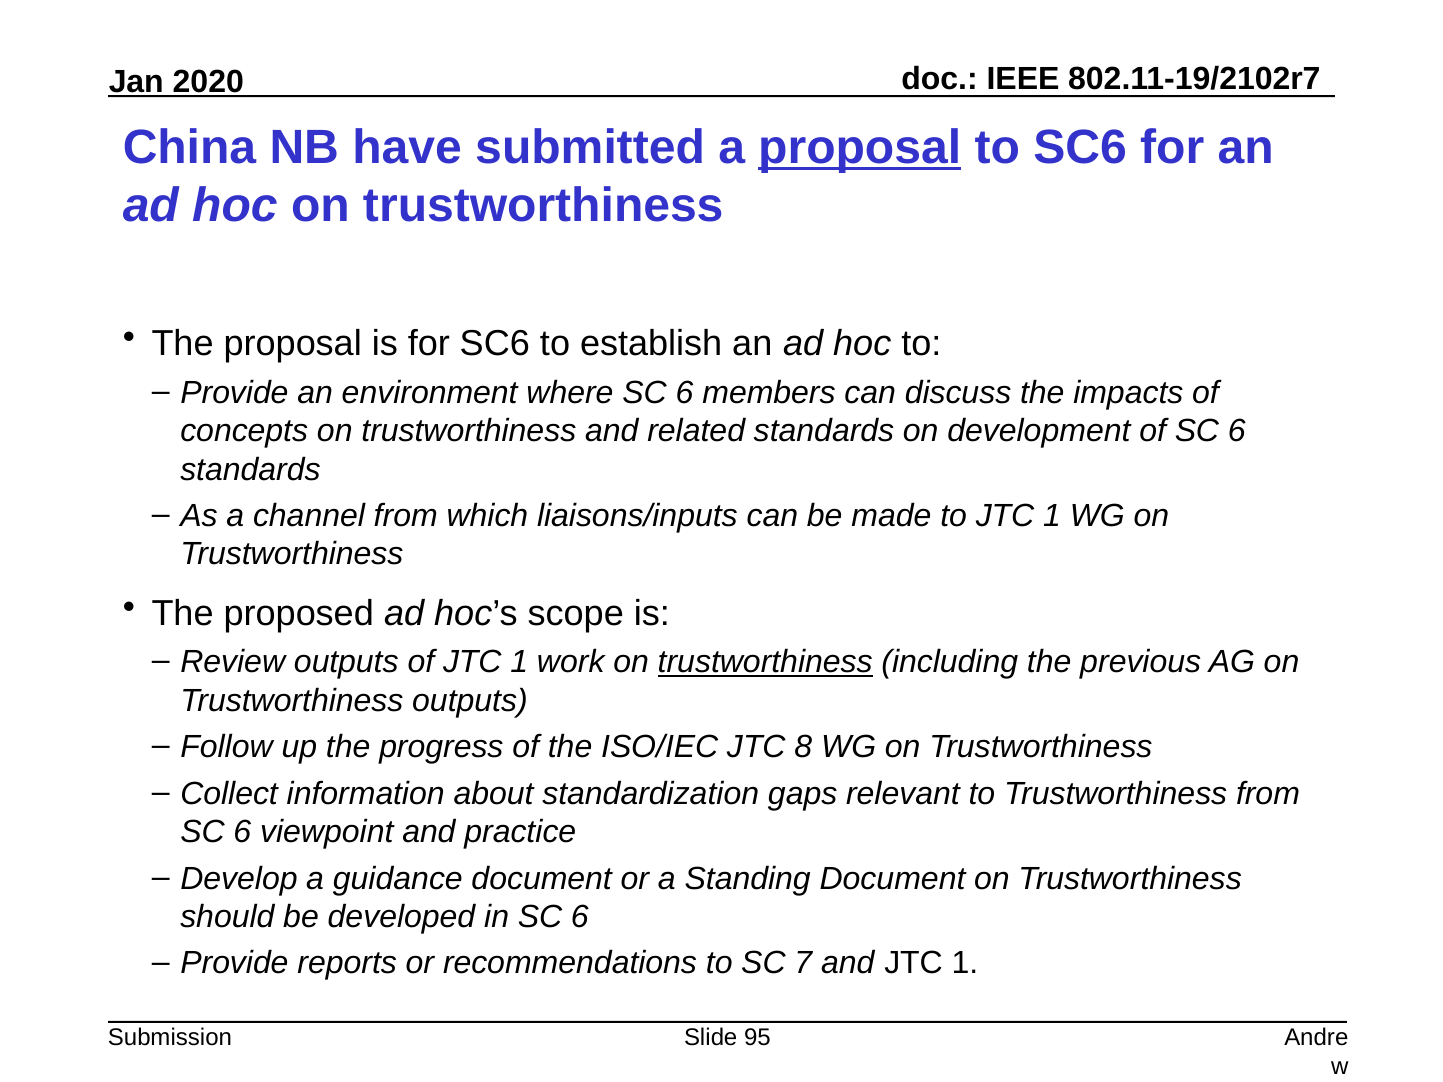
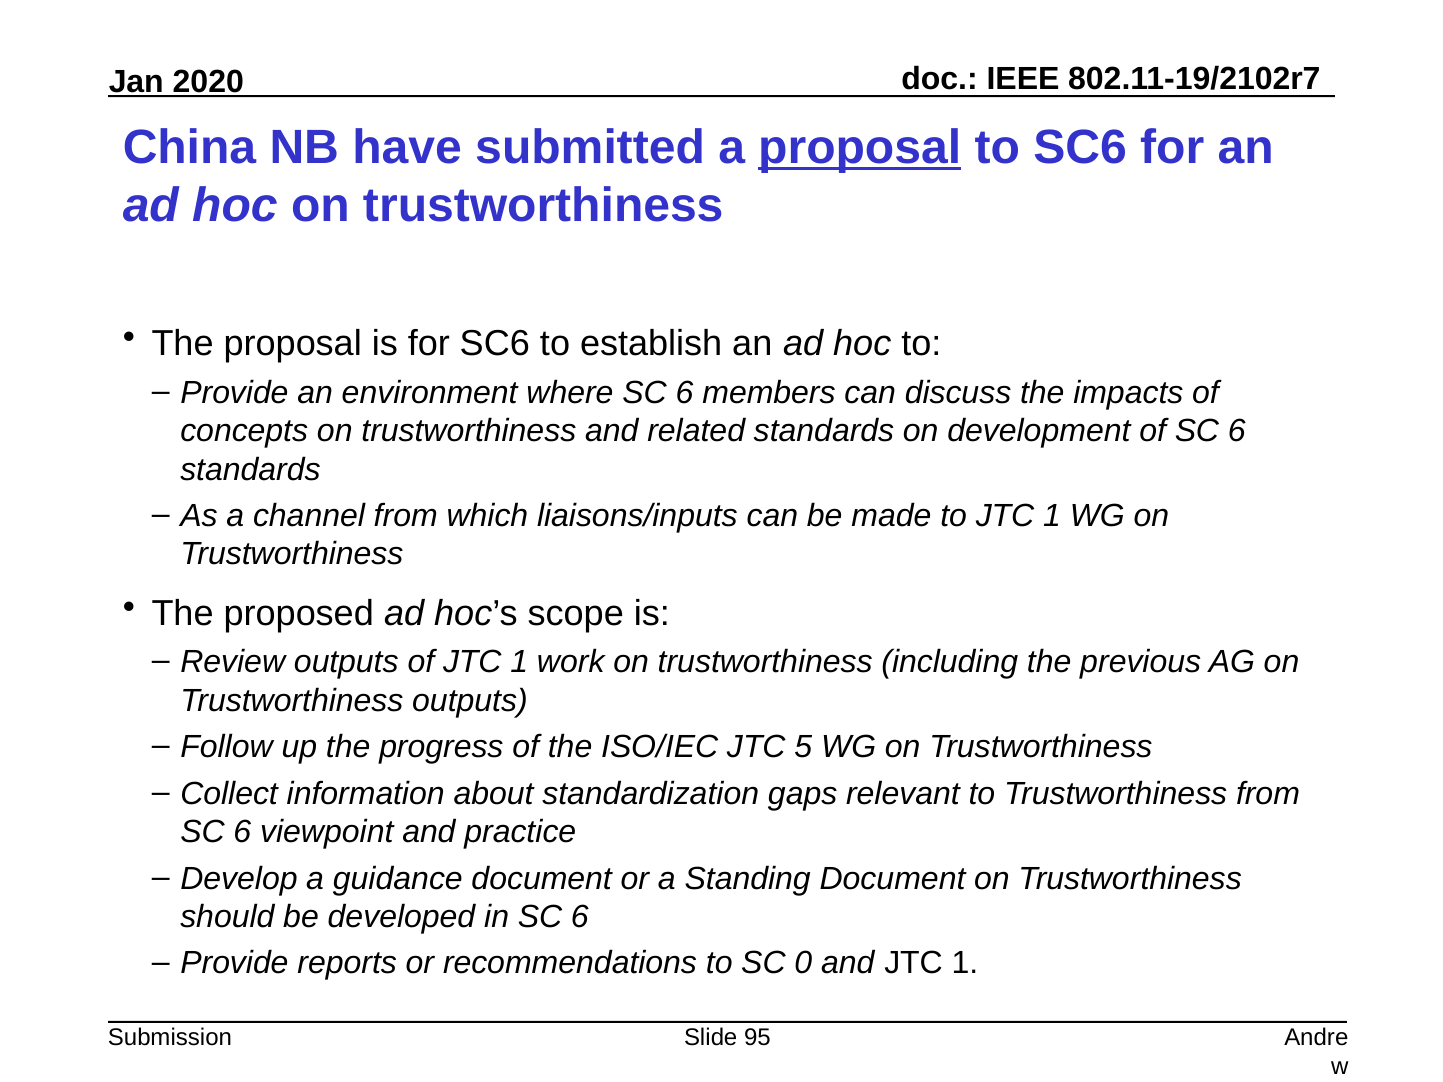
trustworthiness underline: present -> none (765, 662)
8: 8 -> 5 (803, 747)
7: 7 -> 0 (803, 964)
